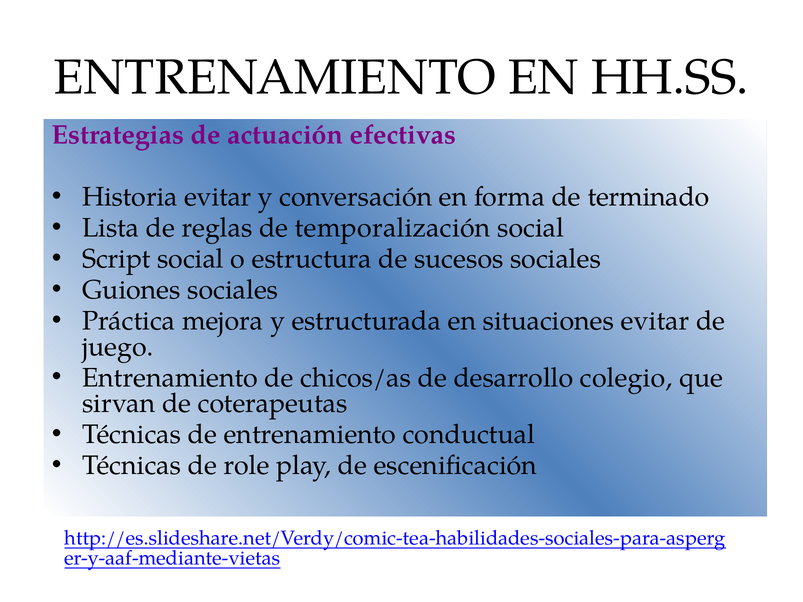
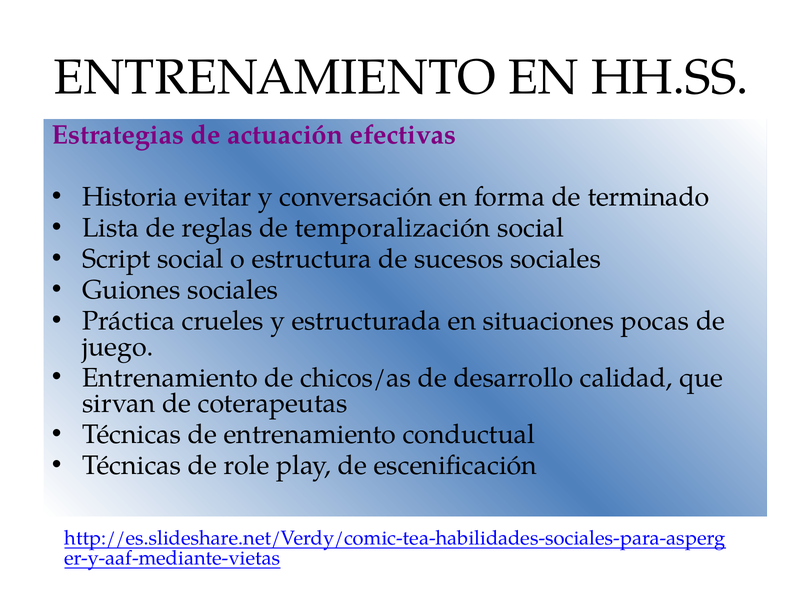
mejora: mejora -> crueles (223, 321)
situaciones evitar: evitar -> pocas (655, 321)
colegio: colegio -> calidad (626, 378)
